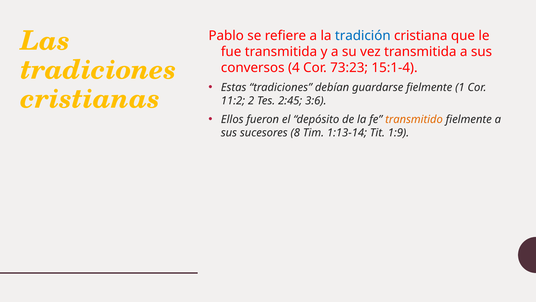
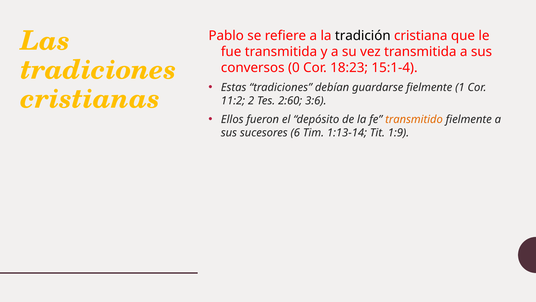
tradición colour: blue -> black (363, 36)
4: 4 -> 0 (294, 68)
73:23: 73:23 -> 18:23 (349, 68)
2:45: 2:45 -> 2:60 (290, 101)
8: 8 -> 6 (295, 133)
